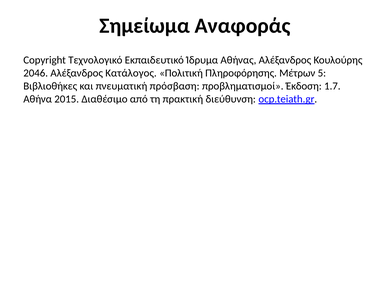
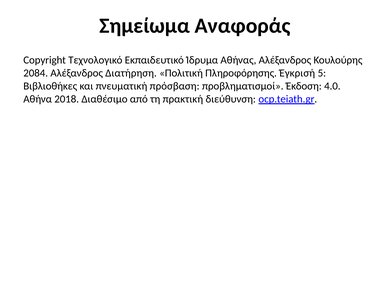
2046: 2046 -> 2084 (36, 73)
Κατάλογος: Κατάλογος -> Διατήρηση (131, 73)
Μέτρων: Μέτρων -> Έγκρισή (297, 73)
1.7: 1.7 -> 4.0 (332, 86)
2015: 2015 -> 2018 (67, 99)
